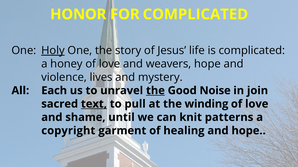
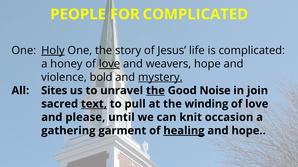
HONOR: HONOR -> PEOPLE (78, 14)
love underline: none -> present (109, 64)
lives: lives -> bold (101, 77)
mystery underline: none -> present (160, 77)
Each: Each -> Sites (54, 91)
shame: shame -> please (85, 118)
patterns: patterns -> occasion (229, 118)
copyright: copyright -> gathering (68, 131)
healing underline: none -> present (184, 131)
